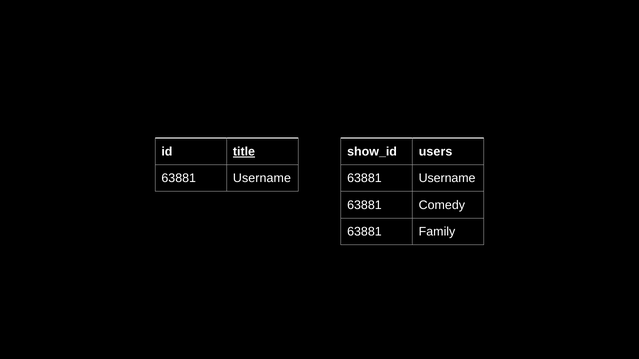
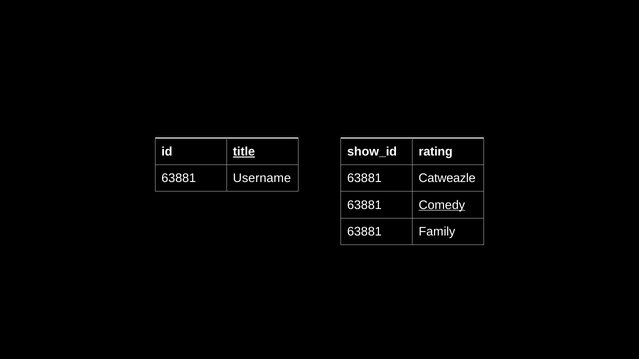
users: users -> rating (436, 152)
Username: Username -> Catweazle (447, 178)
Comedy underline: none -> present (442, 205)
